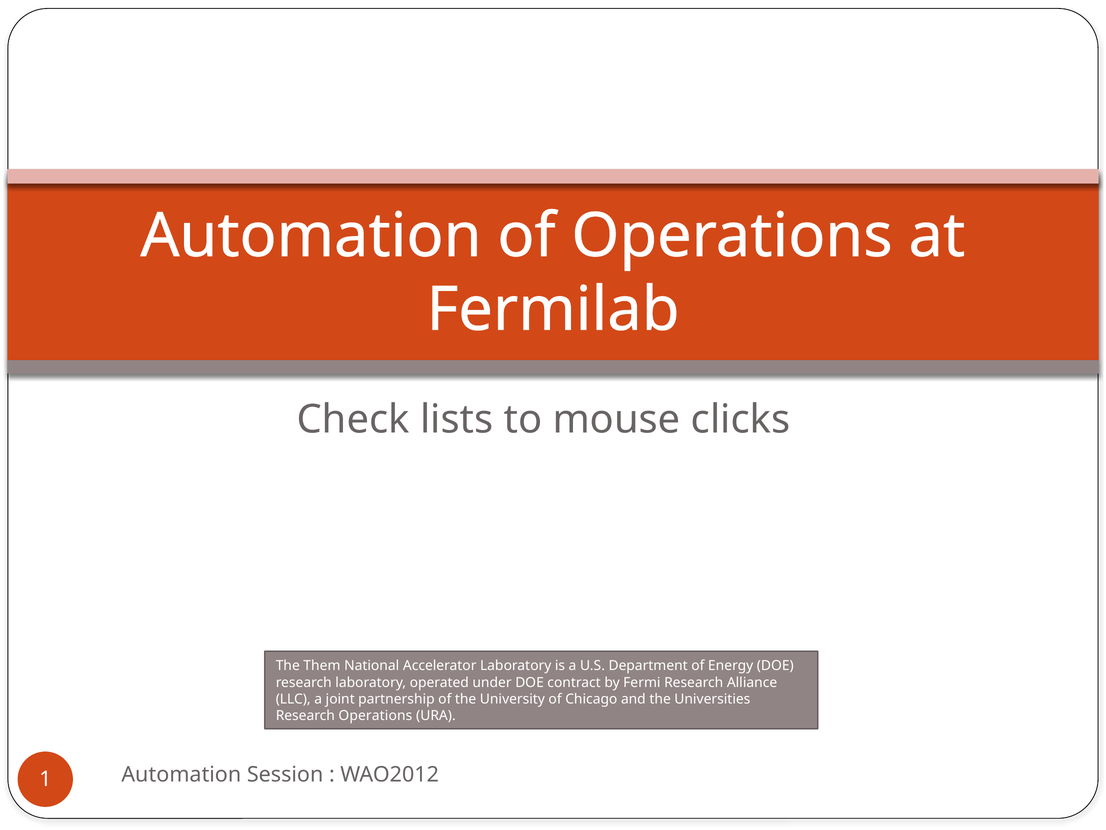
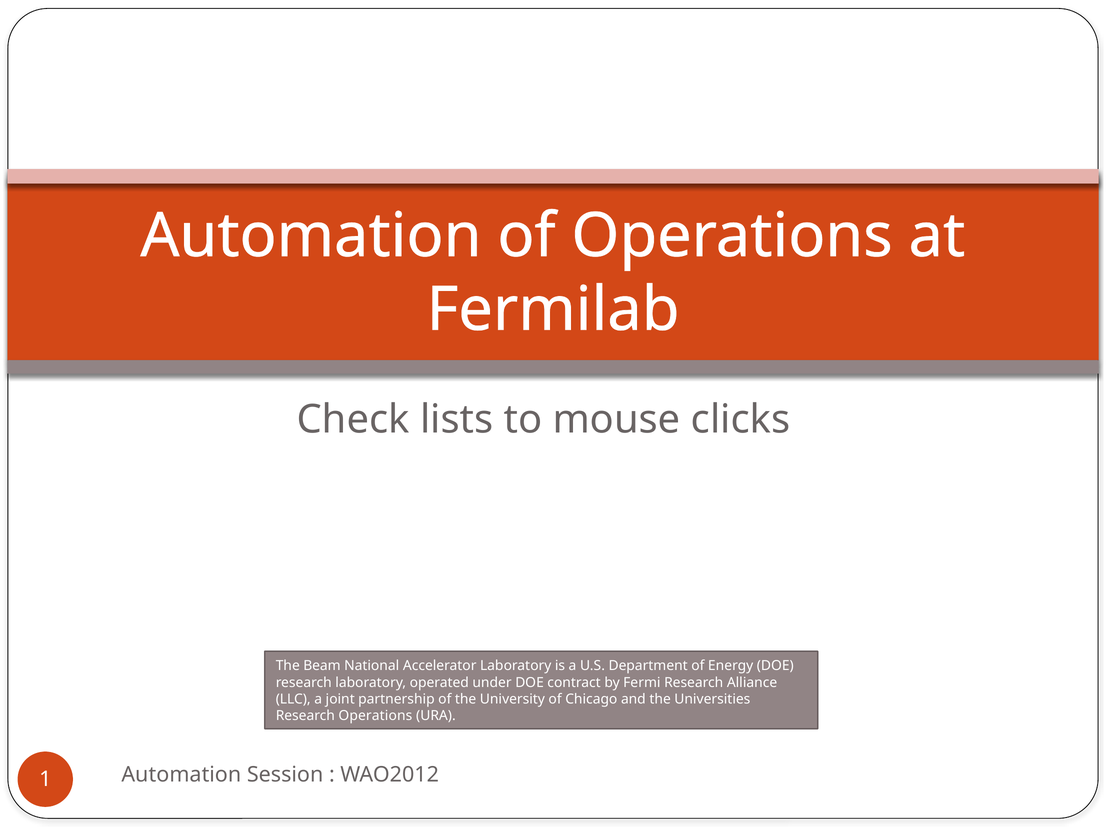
Them: Them -> Beam (322, 666)
